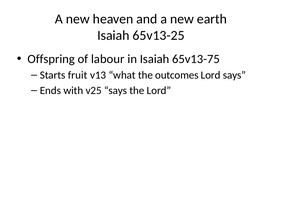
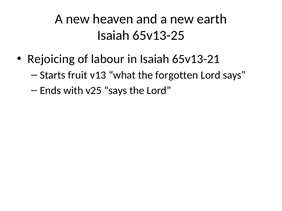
Offspring: Offspring -> Rejoicing (51, 59)
65v13-75: 65v13-75 -> 65v13-21 (196, 59)
outcomes: outcomes -> forgotten (177, 75)
